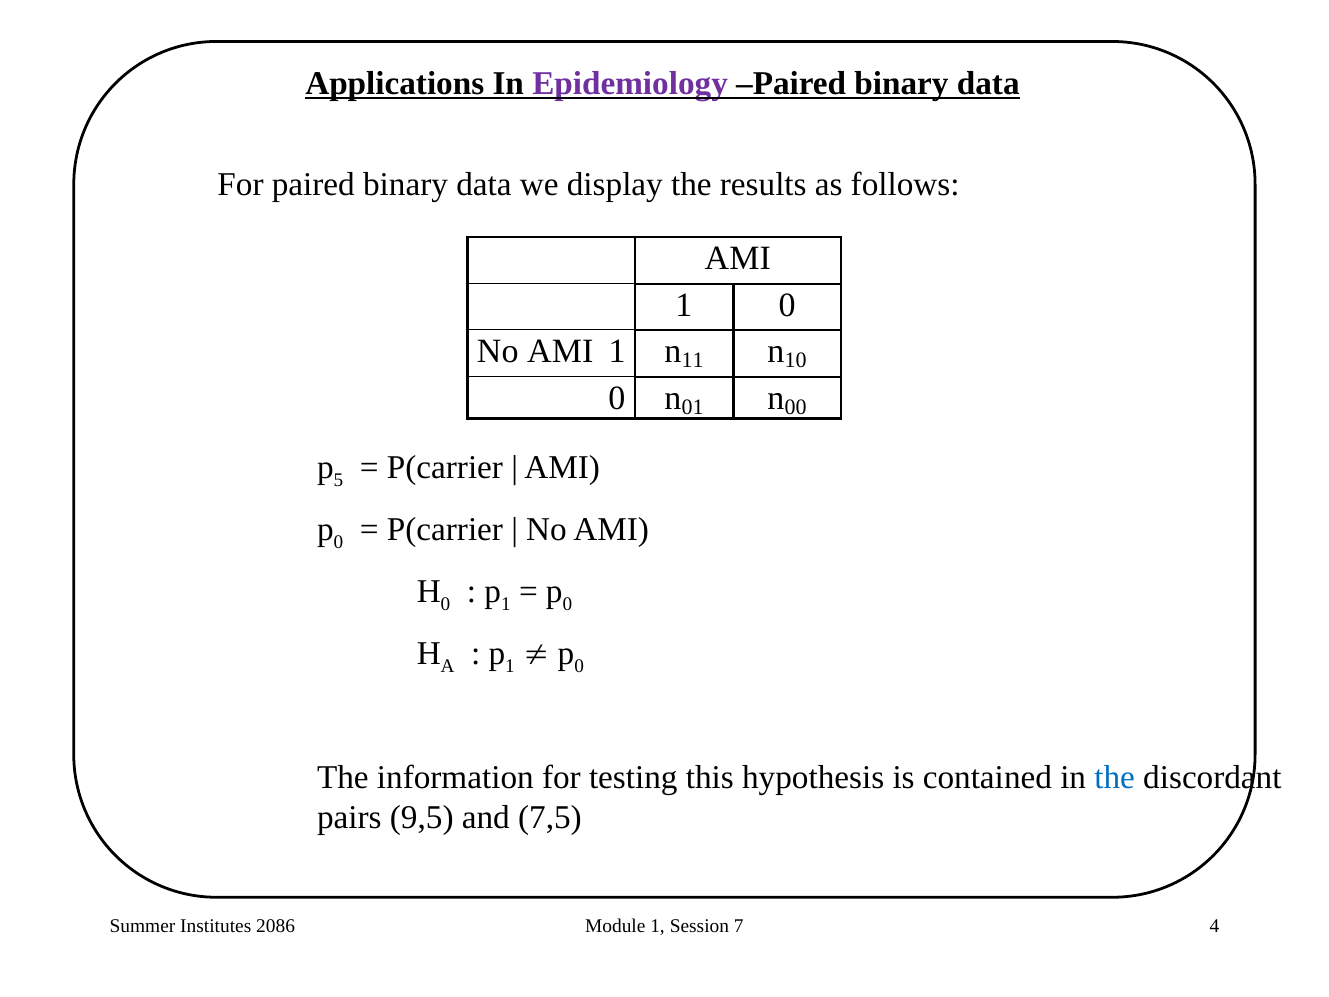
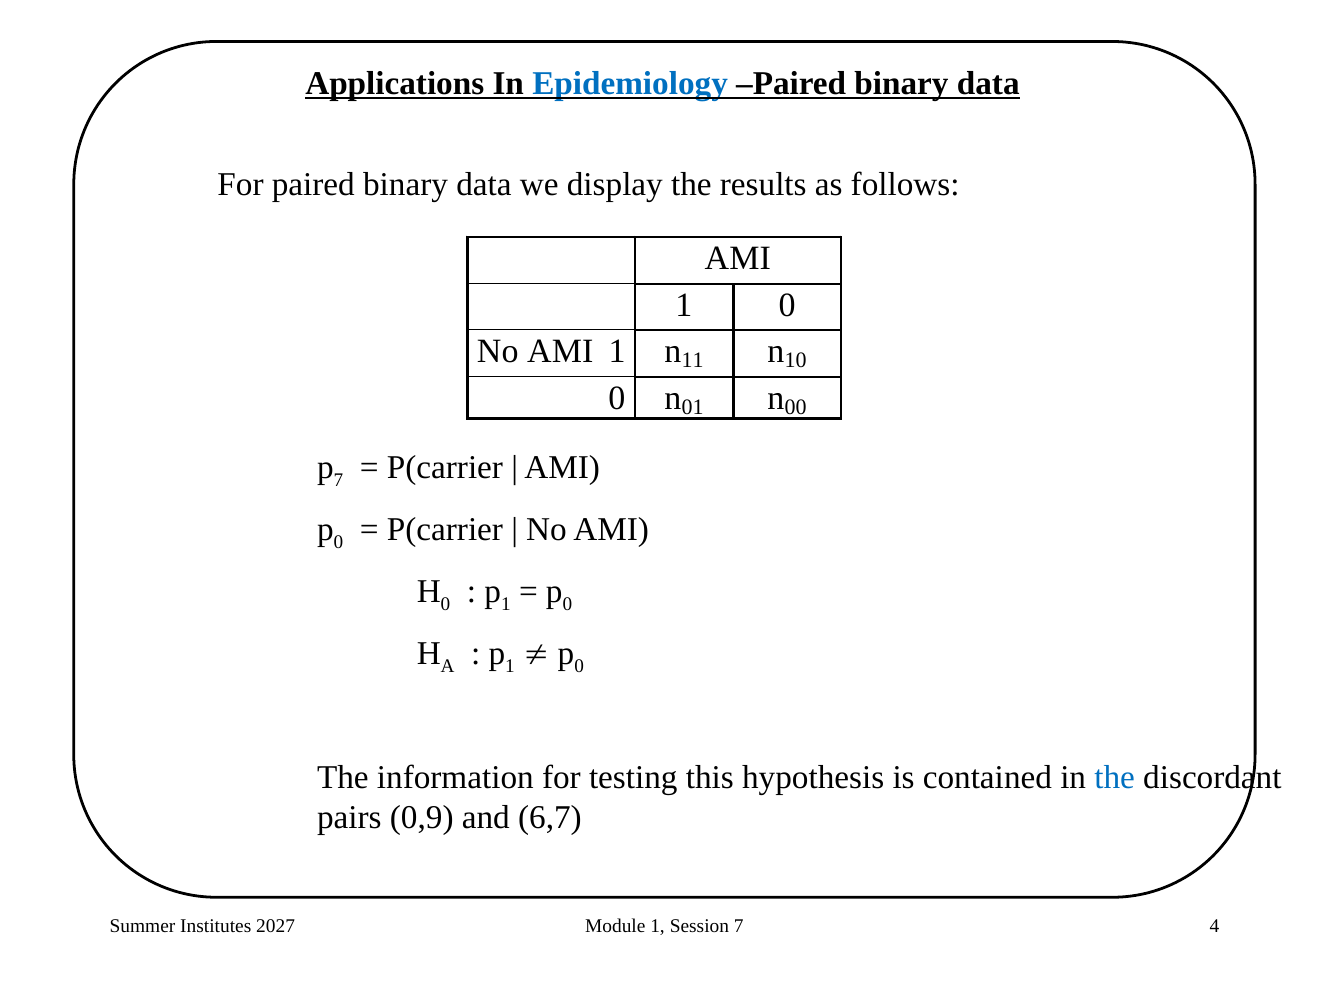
Epidemiology colour: purple -> blue (630, 83)
5: 5 -> 7 (339, 480)
9,5: 9,5 -> 0,9 (422, 817)
7,5: 7,5 -> 6,7 (550, 817)
2086: 2086 -> 2027 (276, 926)
